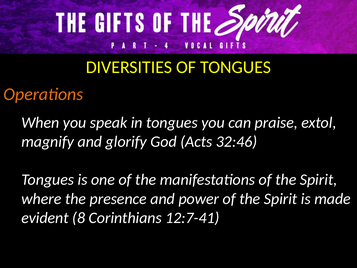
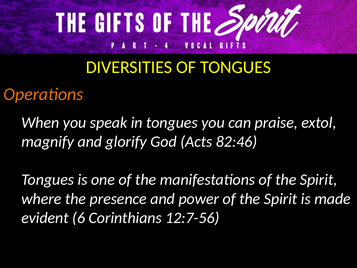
32:46: 32:46 -> 82:46 (237, 141)
8: 8 -> 6 (79, 218)
12:7-41: 12:7-41 -> 12:7-56 (192, 218)
